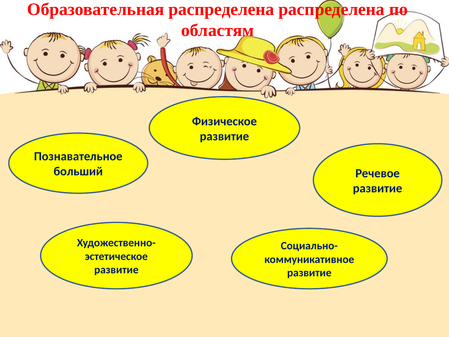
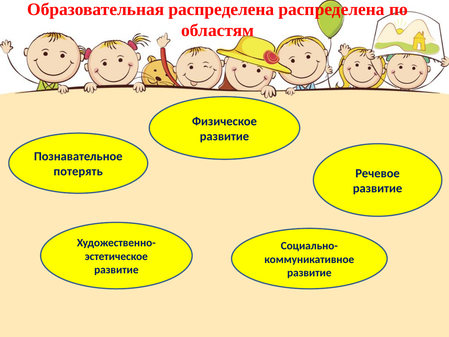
больший: больший -> потерять (78, 171)
